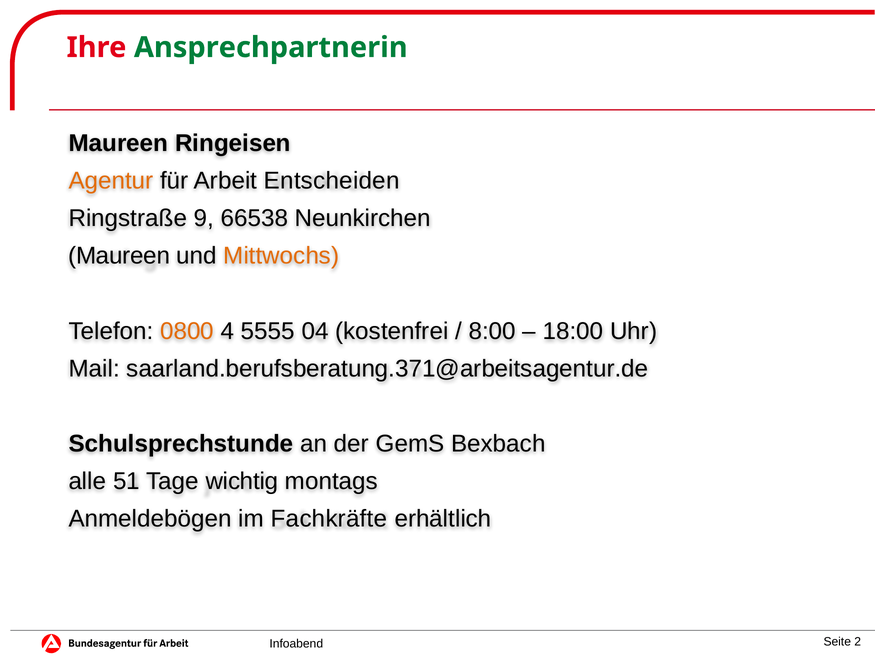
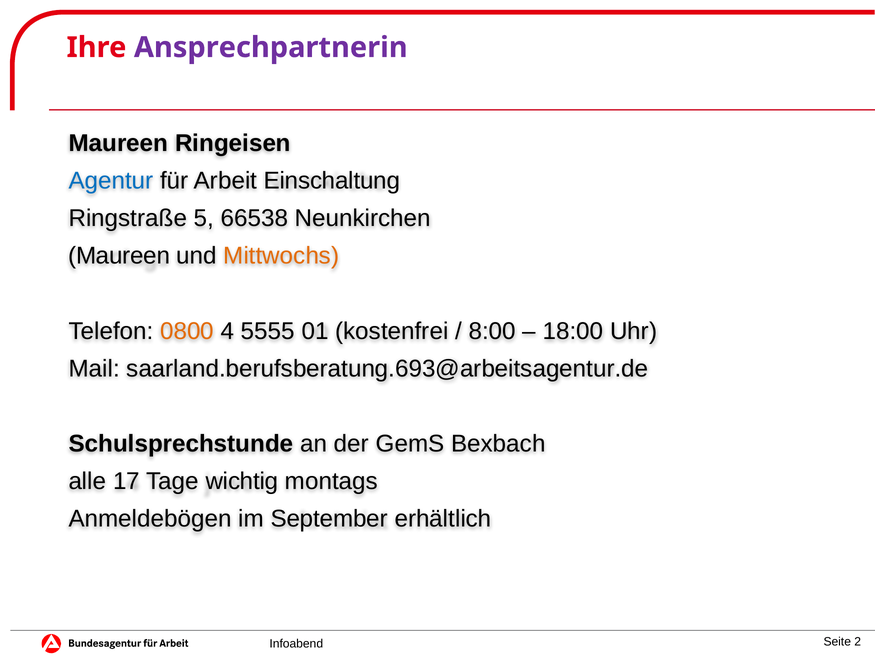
Ansprechpartnerin colour: green -> purple (271, 47)
Agentur colour: orange -> blue (111, 181)
Entscheiden: Entscheiden -> Einschaltung (332, 181)
9: 9 -> 5 (204, 218)
04: 04 -> 01 (315, 331)
saarland.berufsberatung.371@arbeitsagentur.de: saarland.berufsberatung.371@arbeitsagentur.de -> saarland.berufsberatung.693@arbeitsagentur.de (387, 368)
51: 51 -> 17 (126, 481)
Fachkräfte: Fachkräfte -> September (329, 519)
